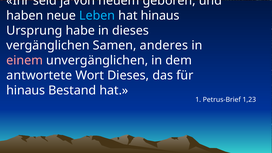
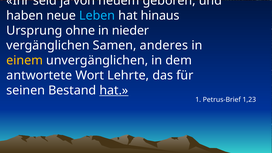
habe: habe -> ohne (80, 31)
in dieses: dieses -> nieder (131, 31)
einem colour: pink -> yellow (25, 60)
Wort Dieses: Dieses -> Lehrte (128, 75)
hinaus: hinaus -> seinen (26, 90)
hat underline: none -> present (114, 90)
